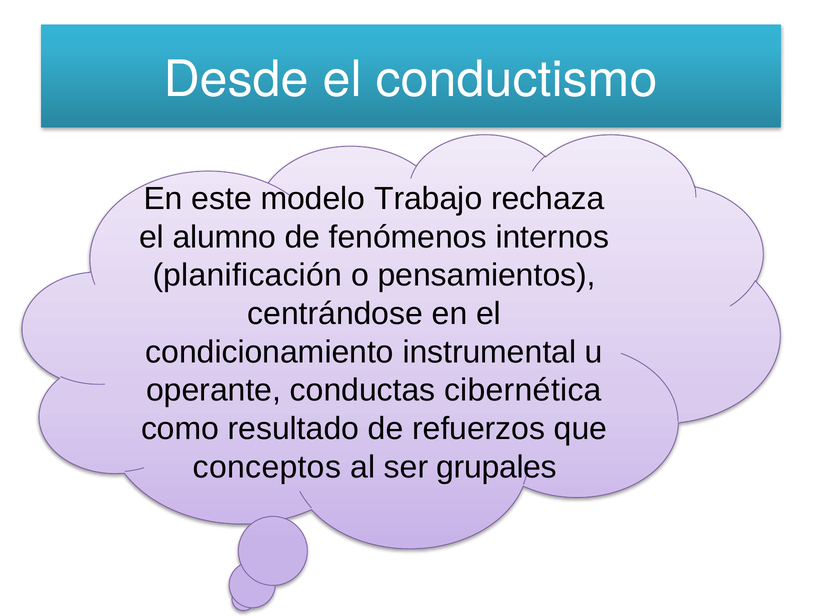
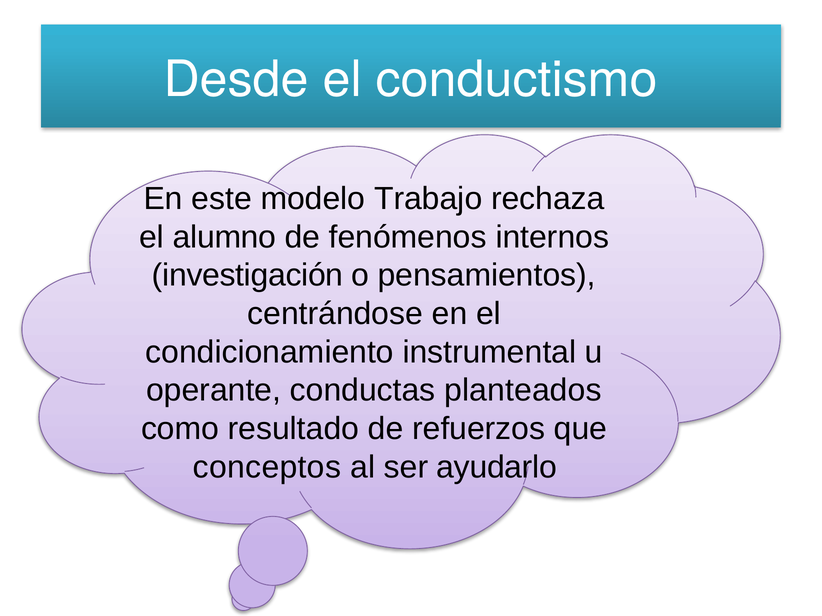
planificación: planificación -> investigación (248, 276)
cibernética: cibernética -> planteados (523, 391)
grupales: grupales -> ayudarlo (497, 468)
